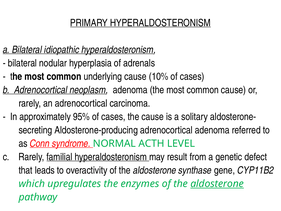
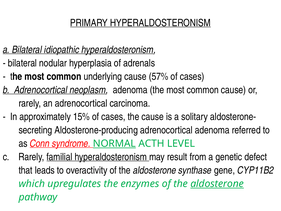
10%: 10% -> 57% (159, 76)
95%: 95% -> 15% (81, 117)
NORMAL underline: none -> present (114, 143)
